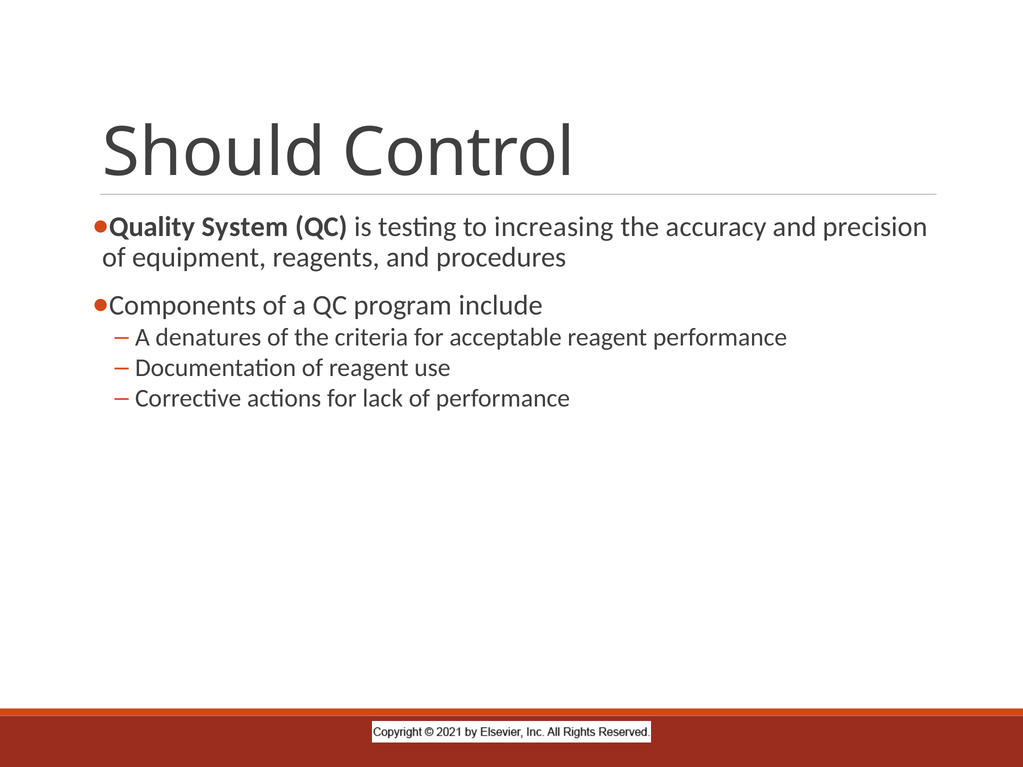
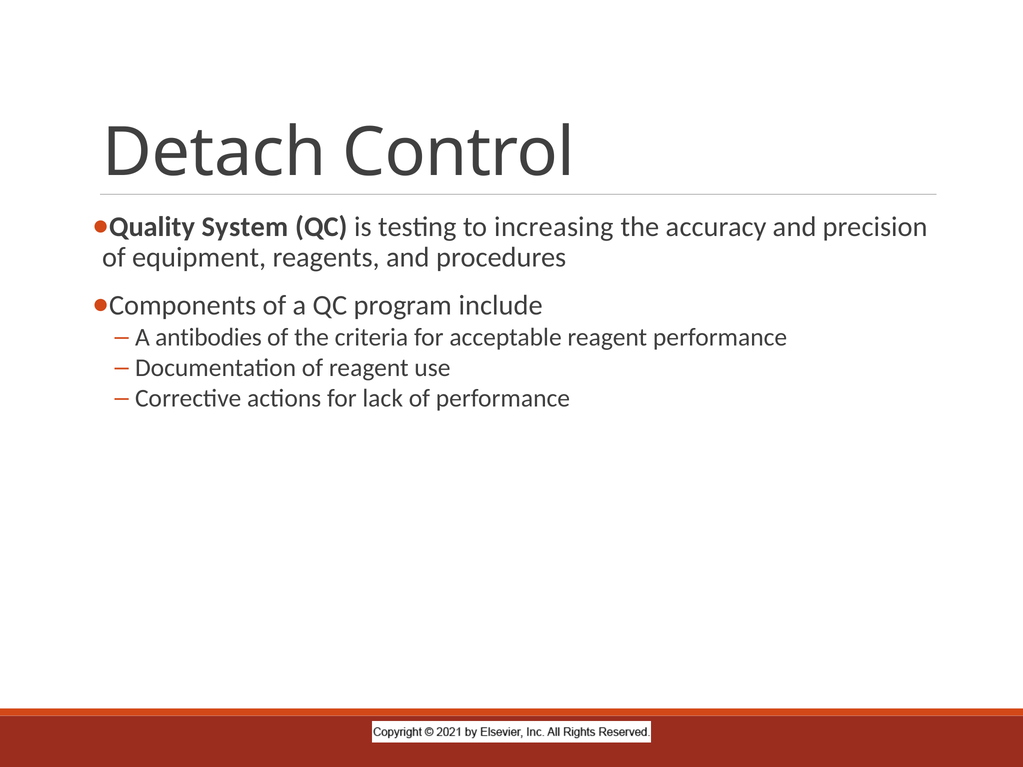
Should: Should -> Detach (214, 153)
denatures: denatures -> antibodies (209, 337)
